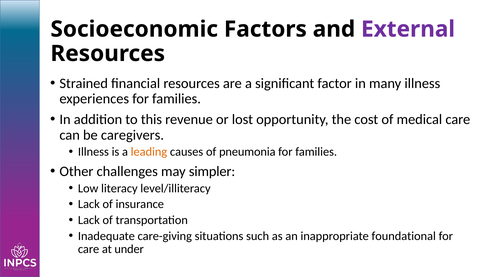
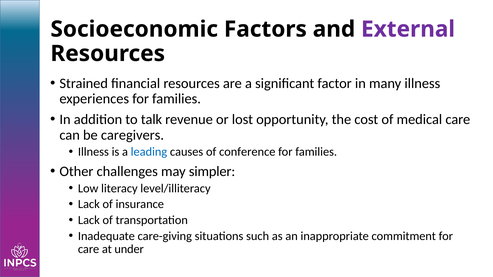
this: this -> talk (151, 120)
leading colour: orange -> blue (149, 152)
pneumonia: pneumonia -> conference (247, 152)
foundational: foundational -> commitment (404, 236)
